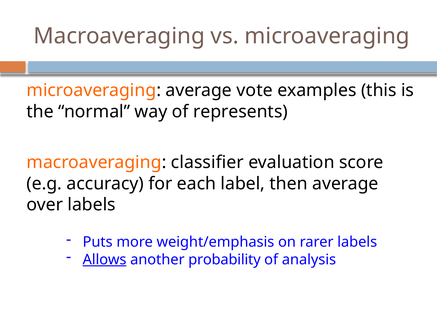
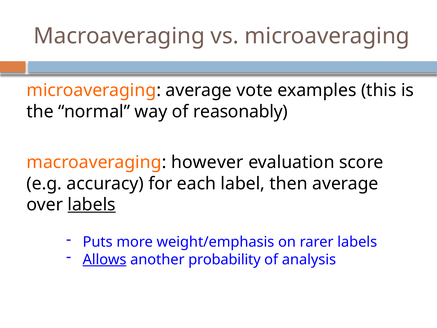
represents: represents -> reasonably (241, 112)
classifier: classifier -> however (207, 162)
labels underline: none -> present (92, 205)
